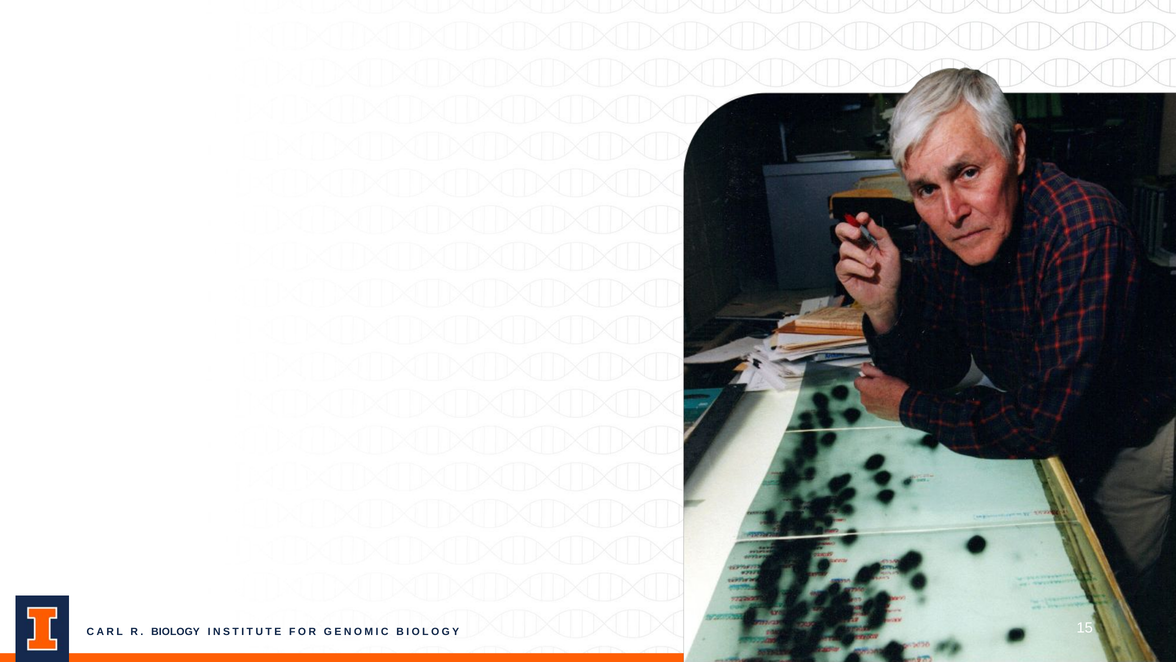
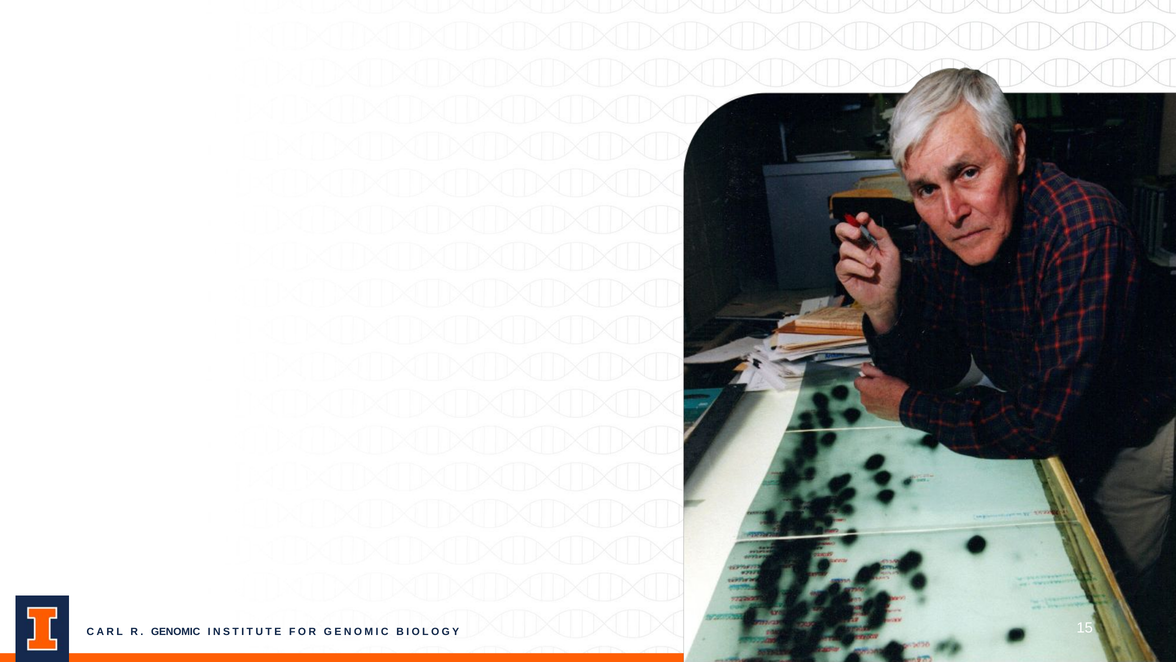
R BIOLOGY: BIOLOGY -> GENOMIC (176, 631)
